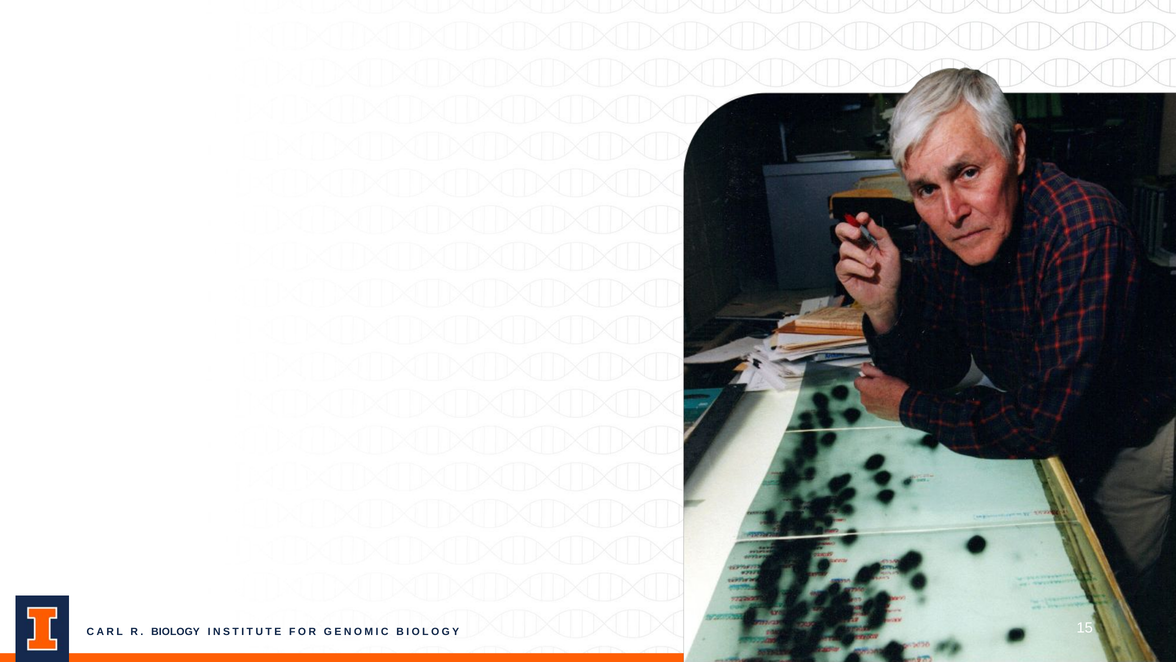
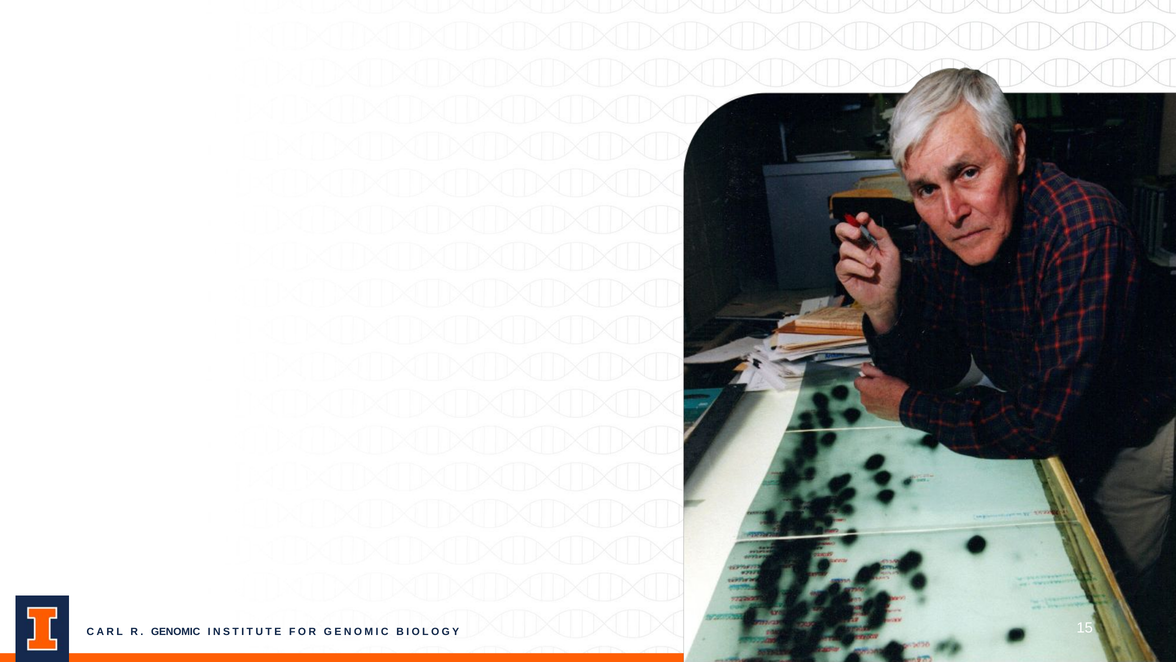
R BIOLOGY: BIOLOGY -> GENOMIC (176, 631)
